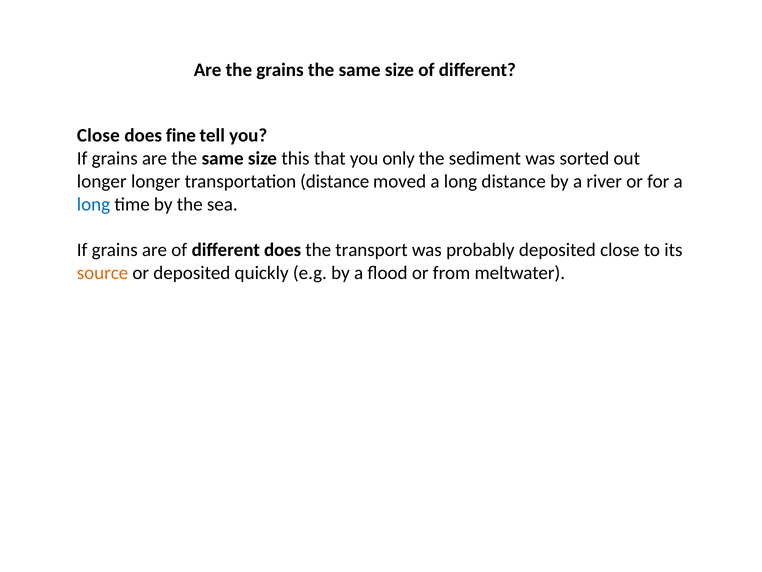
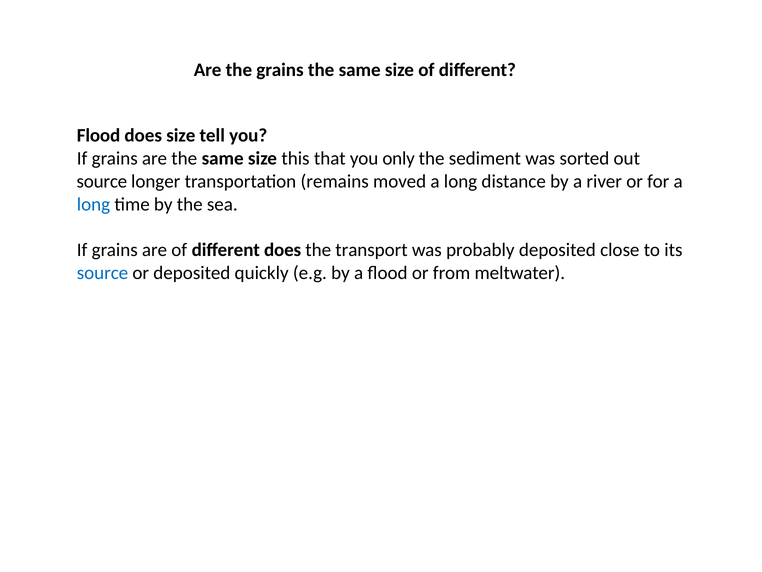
Close: Close -> Flood (99, 136)
does fine: fine -> size (181, 136)
longer: longer -> source (102, 181)
transportation distance: distance -> remains (335, 181)
source colour: orange -> blue (103, 273)
